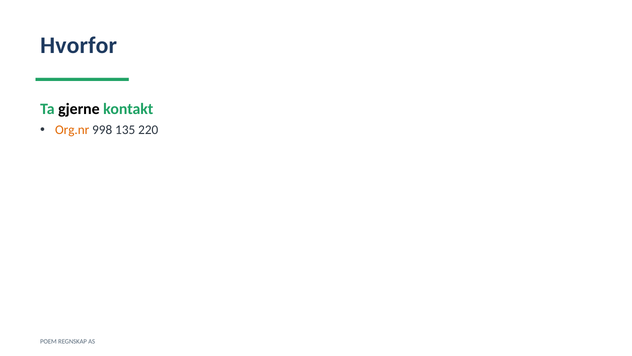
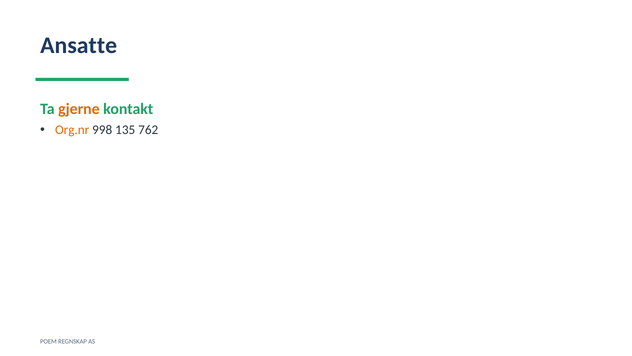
Hvorfor: Hvorfor -> Ansatte (79, 45)
gjerne colour: black -> orange (79, 109)
220: 220 -> 762 (148, 130)
